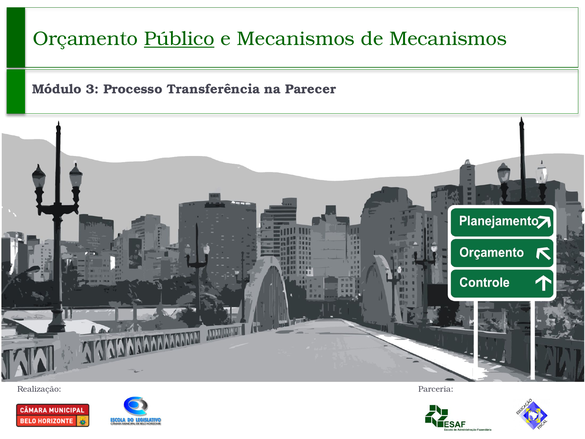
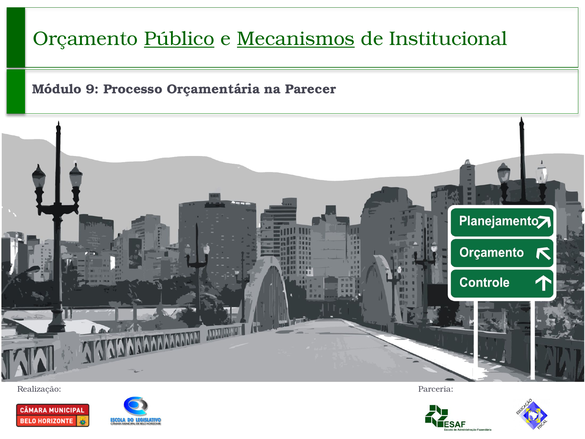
Mecanismos underline: none -> present (296, 39)
de Mecanismos: Mecanismos -> Institucional (448, 39)
3: 3 -> 9 (92, 89)
Transferência: Transferência -> Orçamentária (213, 89)
